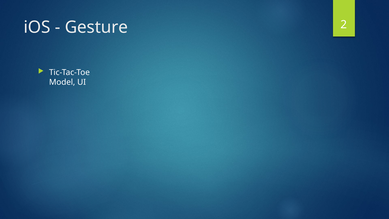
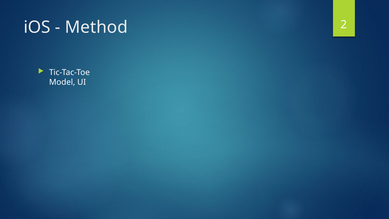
Gesture: Gesture -> Method (96, 27)
